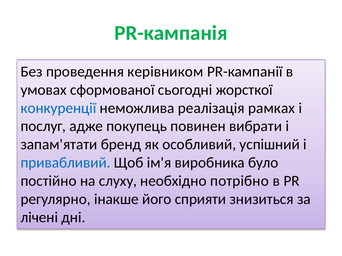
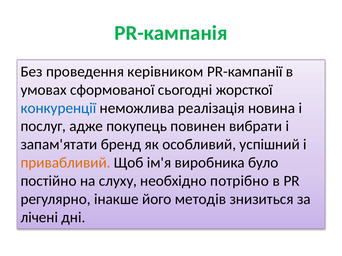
рамках: рамках -> новина (272, 108)
привабливий colour: blue -> orange (66, 163)
сприяти: сприяти -> методів (200, 199)
